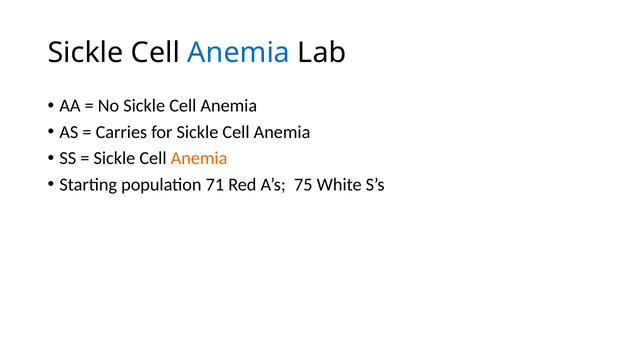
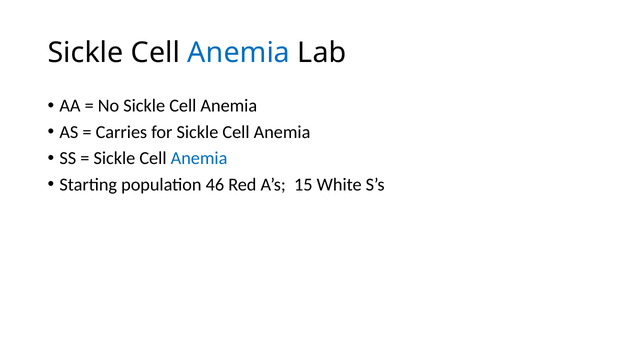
Anemia colour: orange -> blue (199, 158)
71: 71 -> 46 (215, 185)
75: 75 -> 15 (303, 185)
